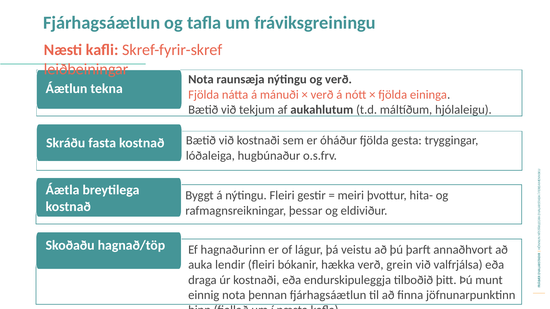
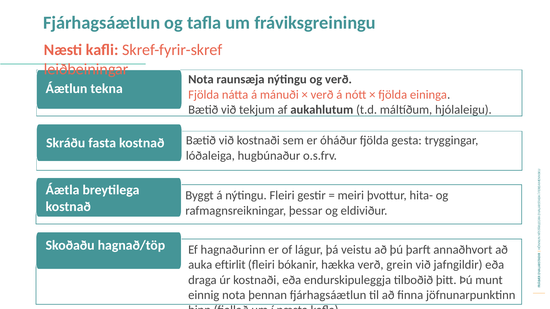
lendir: lendir -> eftirlit (230, 265)
valfrjálsa: valfrjálsa -> jafngildir (458, 265)
